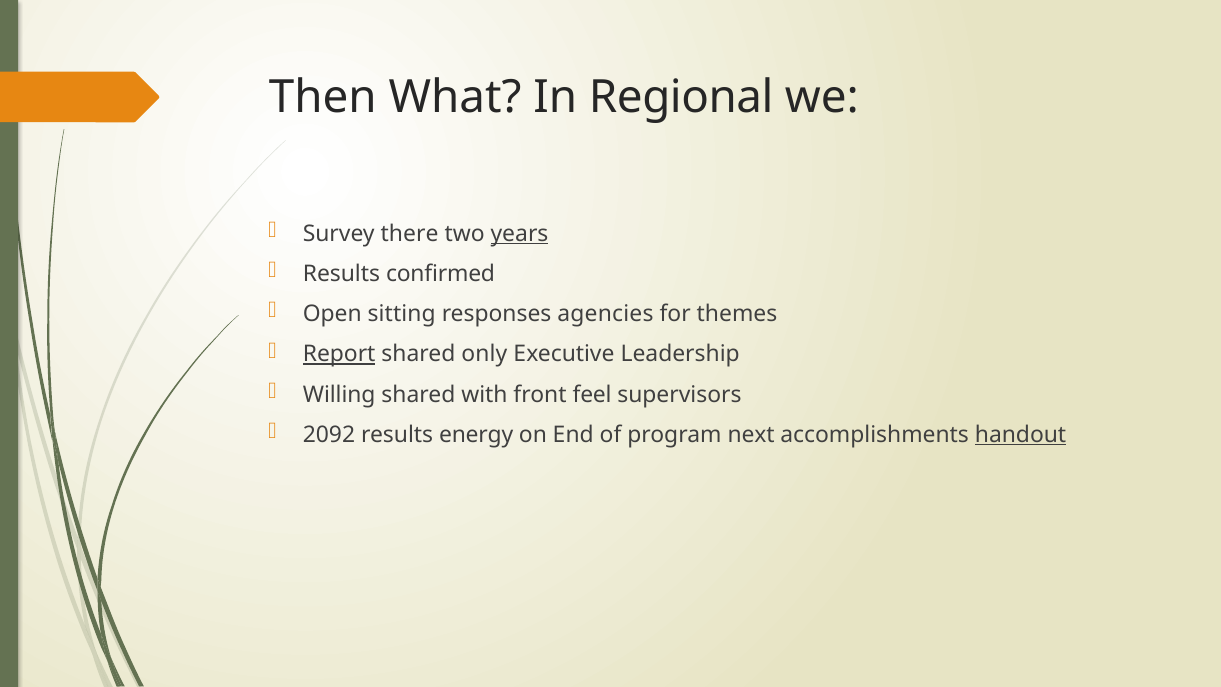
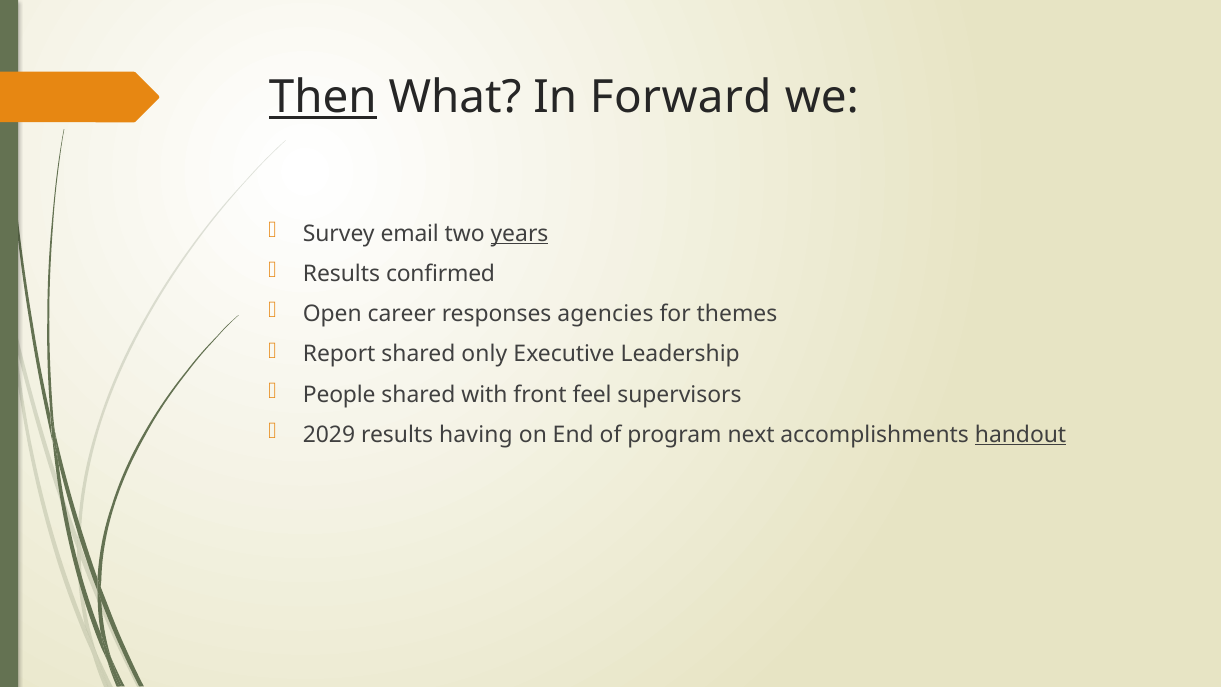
Then underline: none -> present (323, 98)
Regional: Regional -> Forward (681, 98)
there: there -> email (410, 234)
sitting: sitting -> career (402, 314)
Report underline: present -> none (339, 354)
Willing: Willing -> People (339, 394)
2092: 2092 -> 2029 (329, 435)
energy: energy -> having (476, 435)
